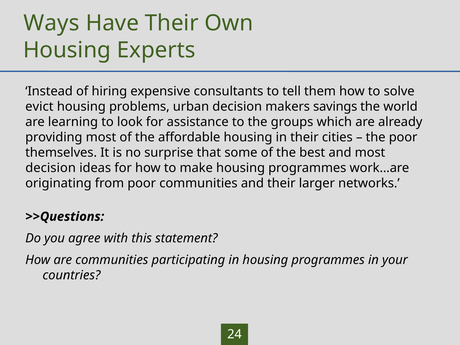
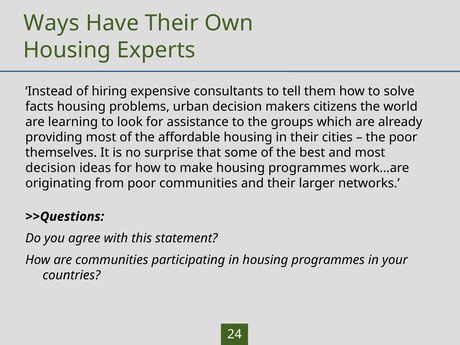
evict: evict -> facts (39, 107)
savings: savings -> citizens (335, 107)
